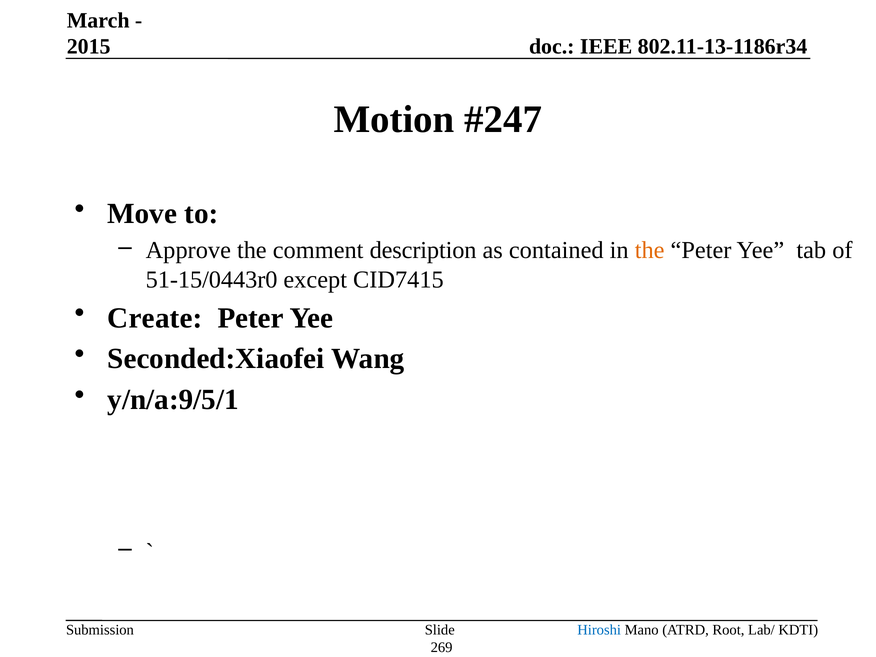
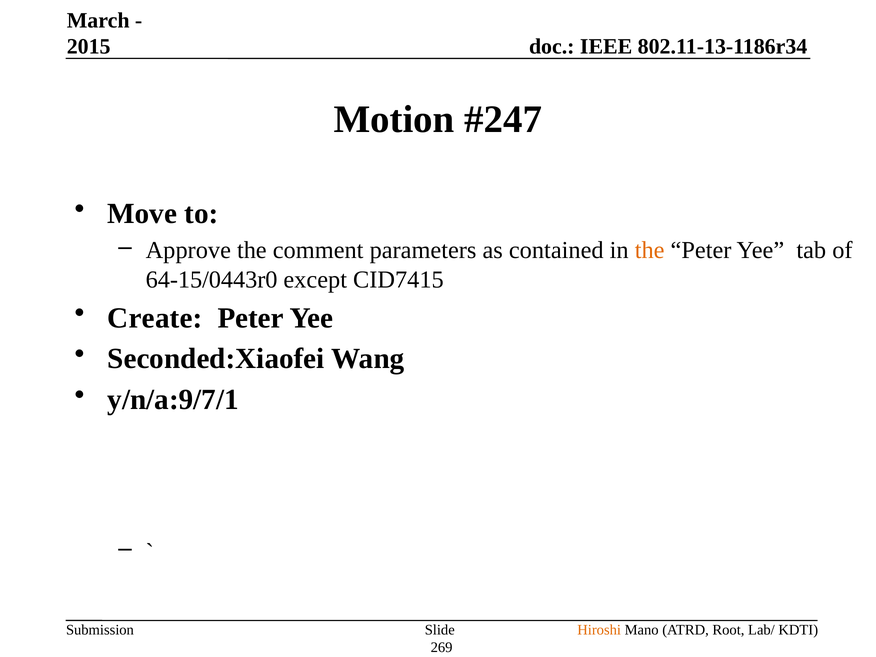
description: description -> parameters (423, 250)
51-15/0443r0: 51-15/0443r0 -> 64-15/0443r0 (212, 280)
y/n/a:9/5/1: y/n/a:9/5/1 -> y/n/a:9/7/1 (173, 400)
Hiroshi colour: blue -> orange (599, 630)
